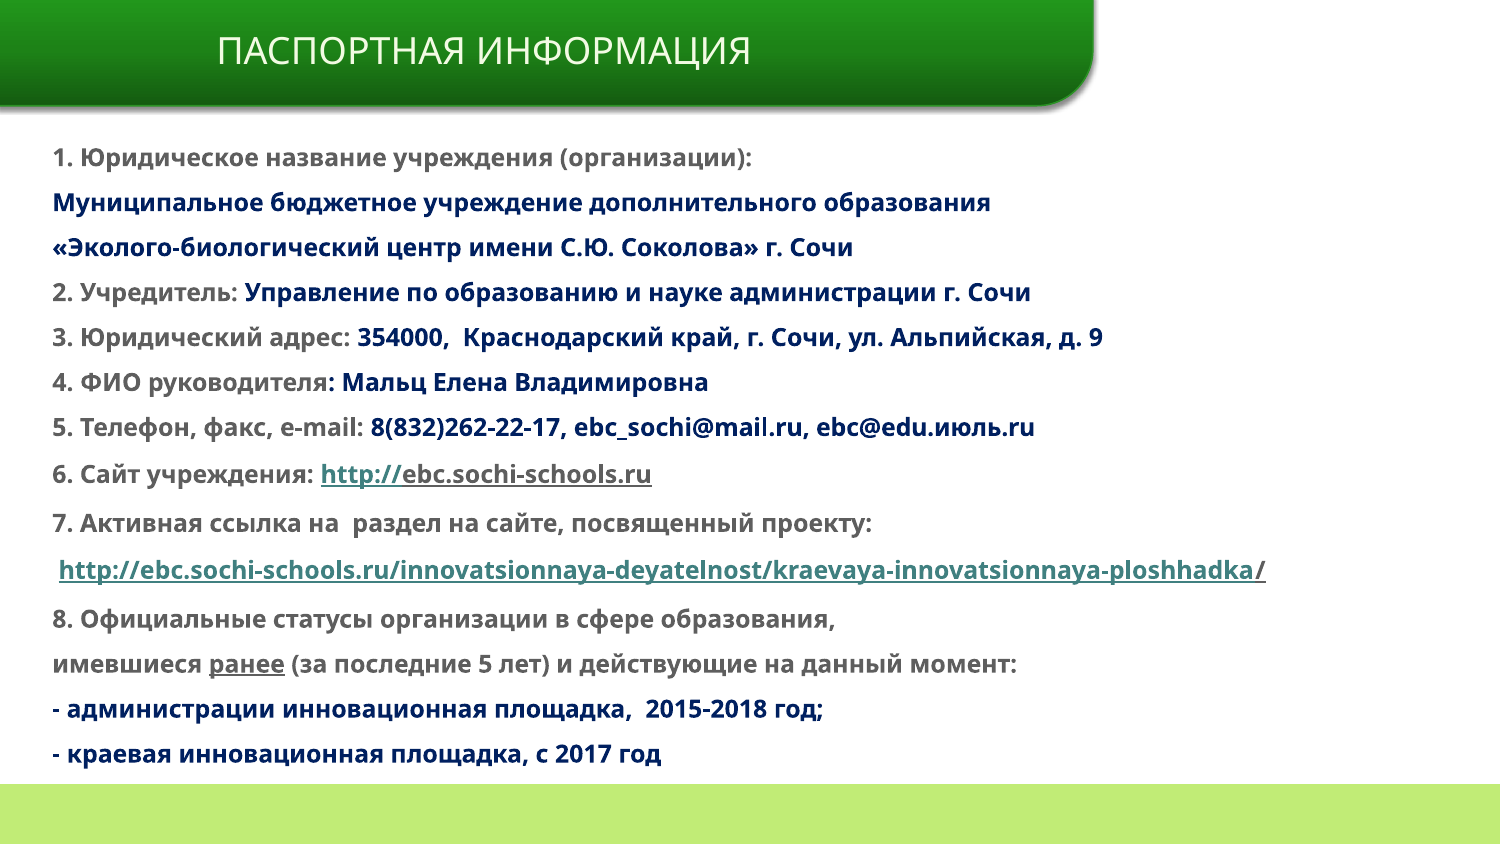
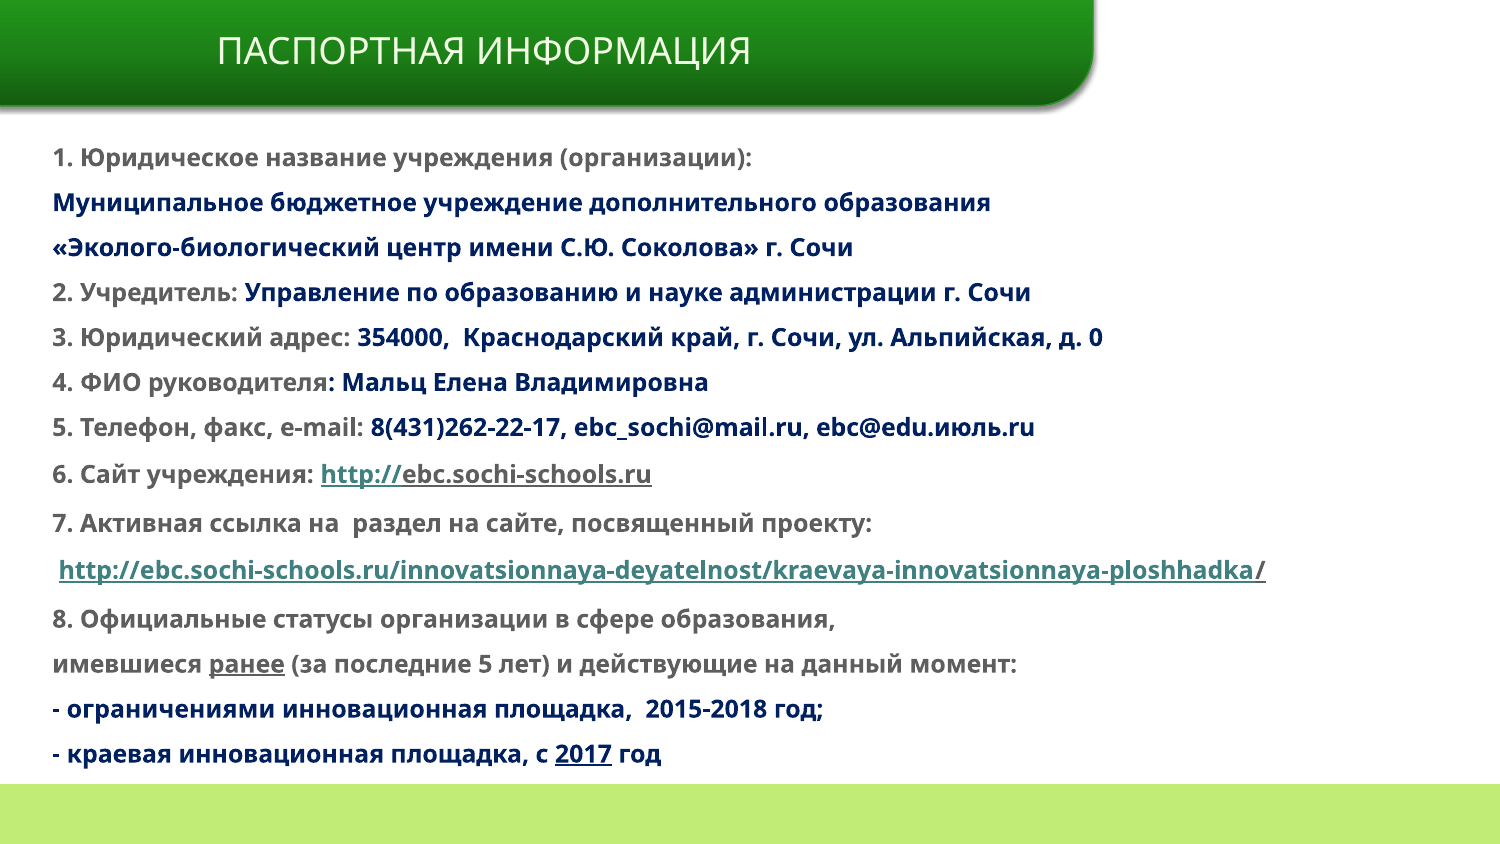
9: 9 -> 0 (1096, 338)
8(832)262-22-17: 8(832)262-22-17 -> 8(431)262-22-17 (469, 428)
администрации: администрации -> ограничениями (171, 709)
2017 underline: none -> present (583, 754)
